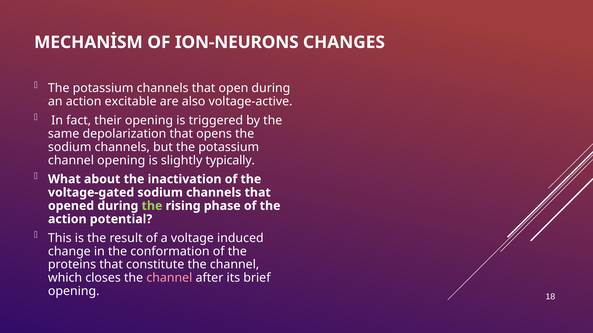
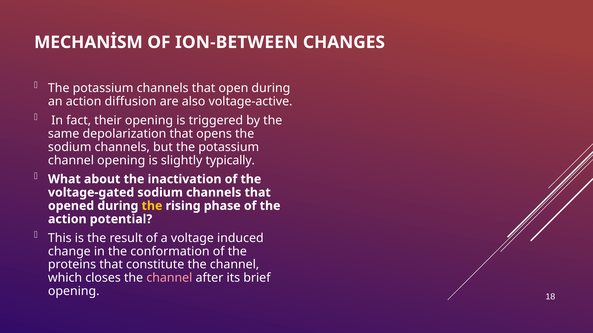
ION-NEURONS: ION-NEURONS -> ION-BETWEEN (237, 42)
excitable: excitable -> diffusion (131, 102)
the colour: light green -> yellow (152, 206)
